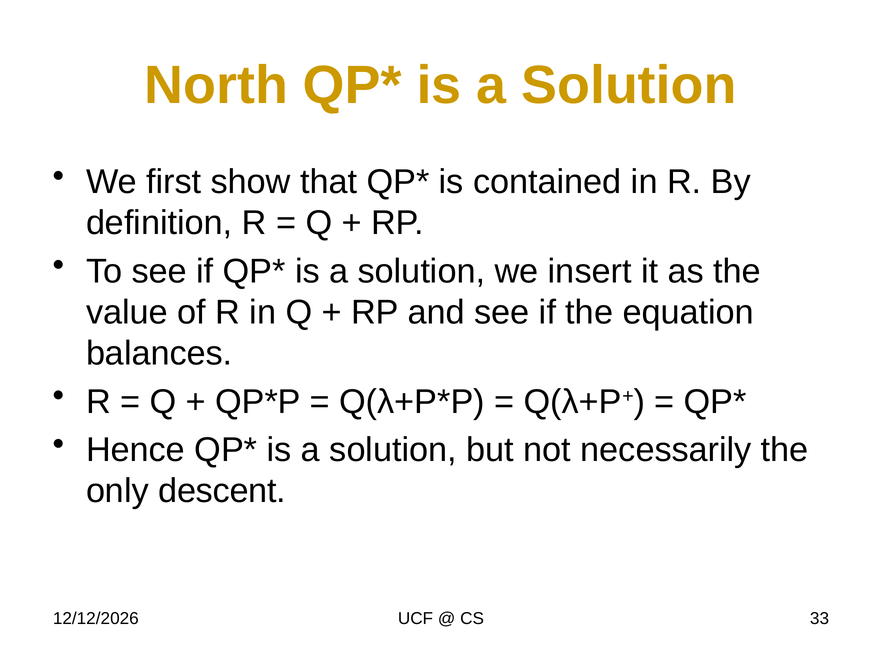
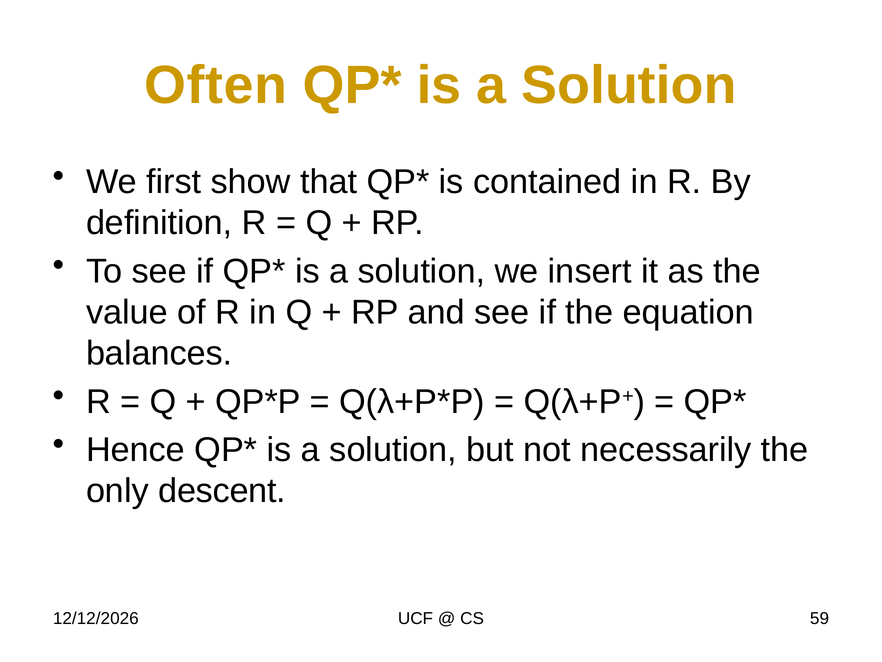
North: North -> Often (216, 85)
33: 33 -> 59 (820, 618)
